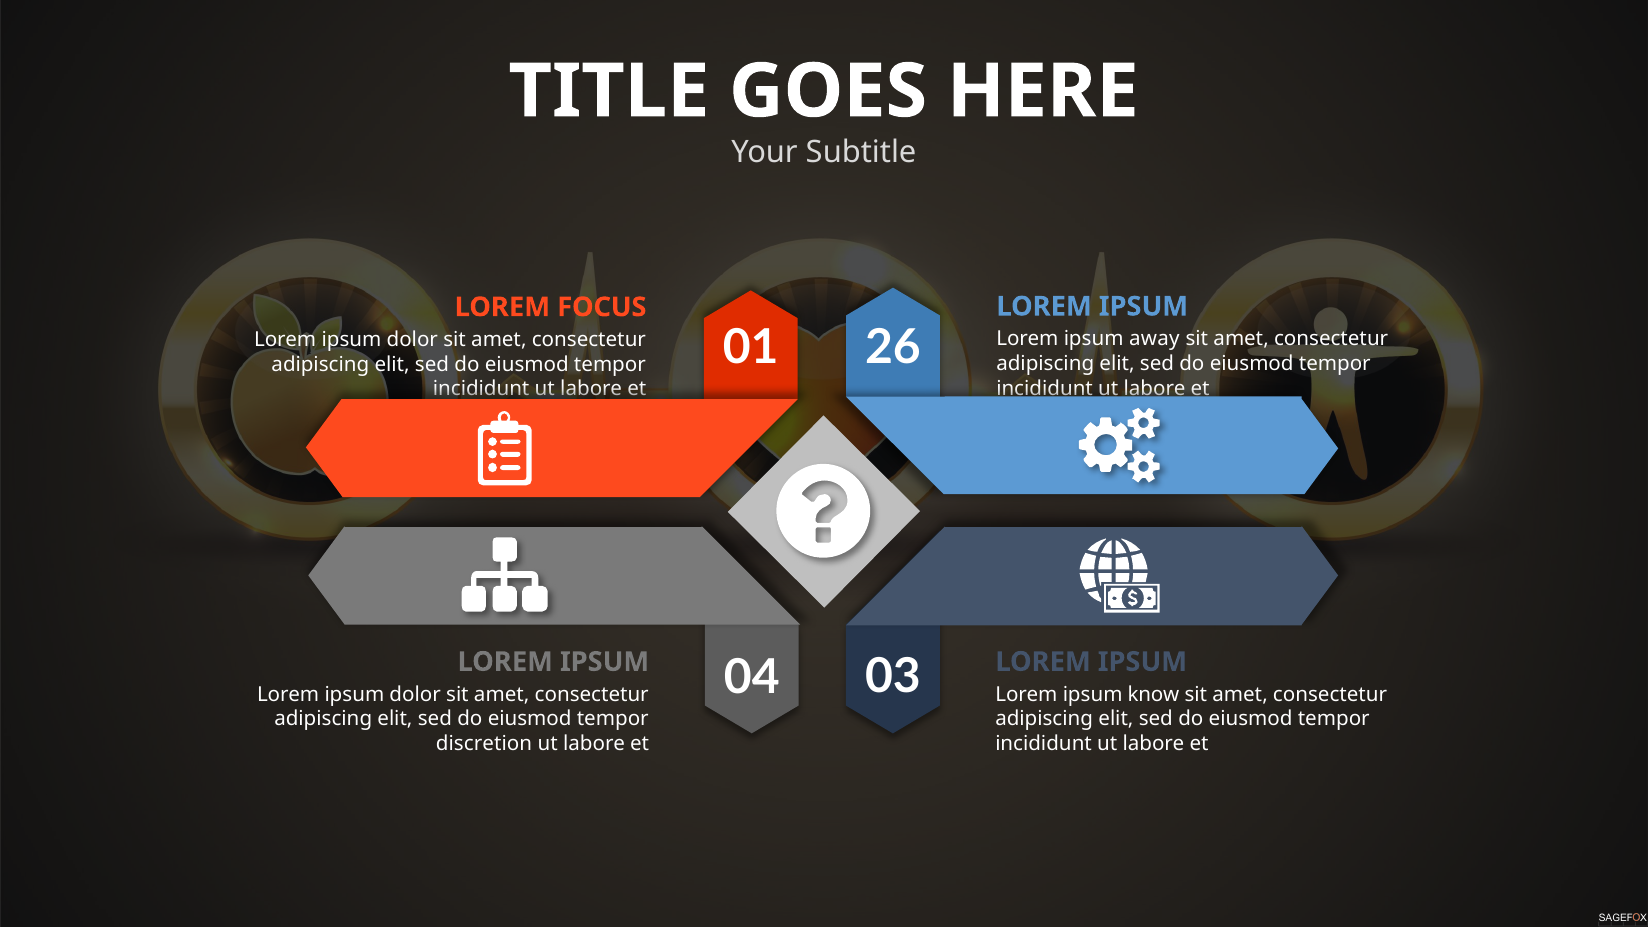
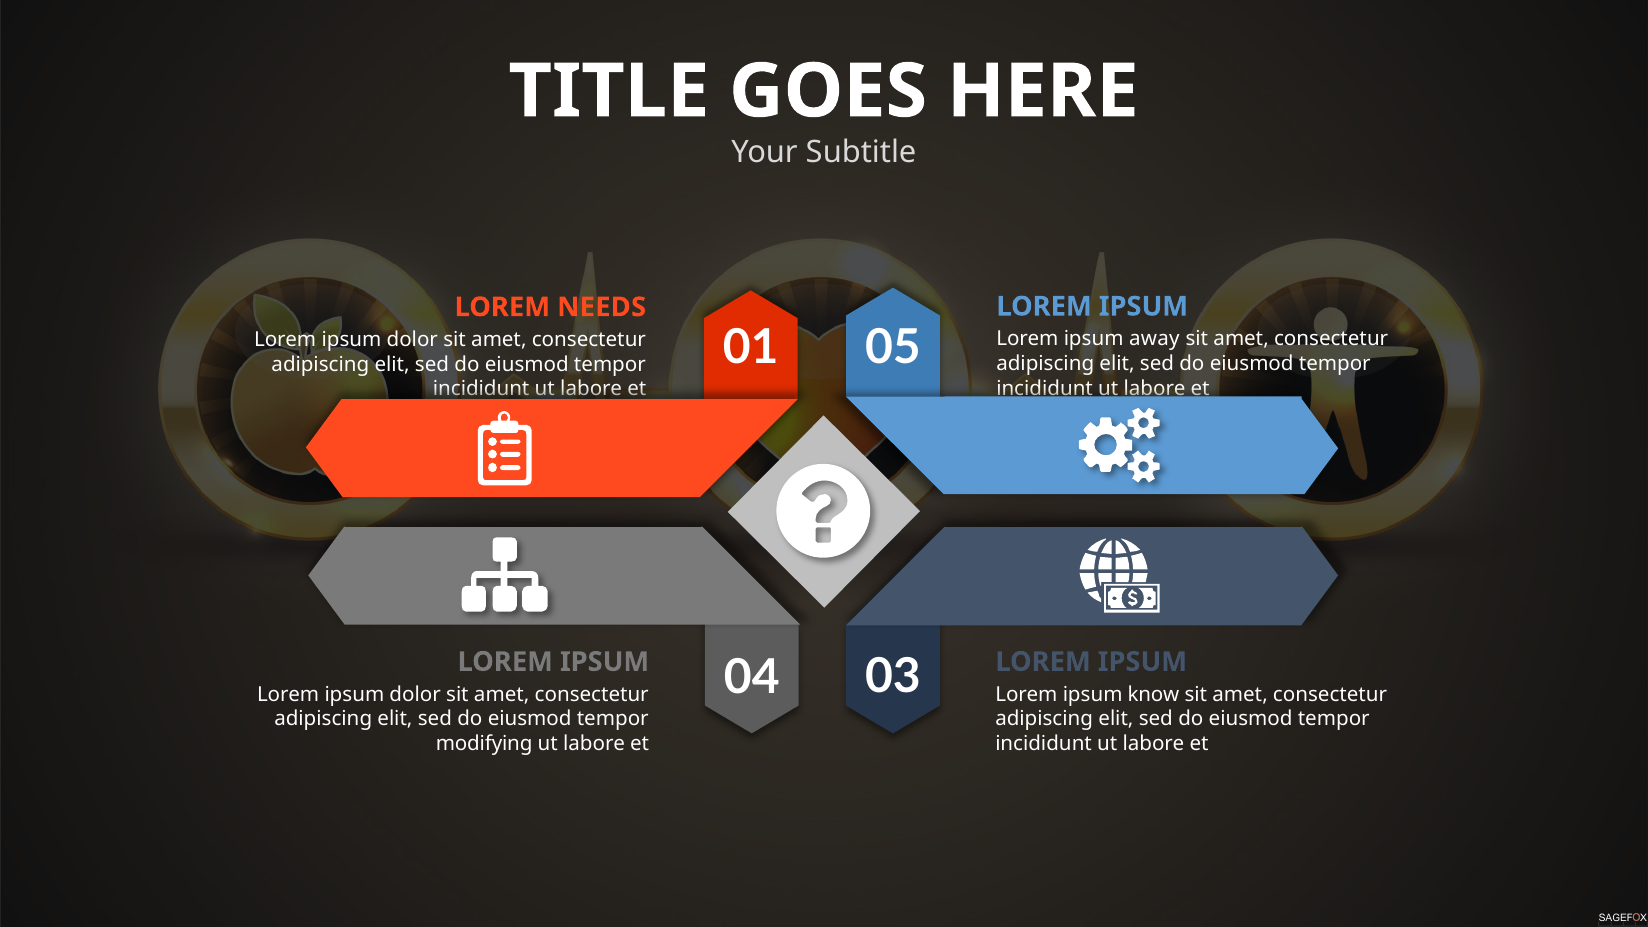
FOCUS: FOCUS -> NEEDS (602, 307)
26: 26 -> 05 (893, 347)
discretion: discretion -> modifying (484, 744)
